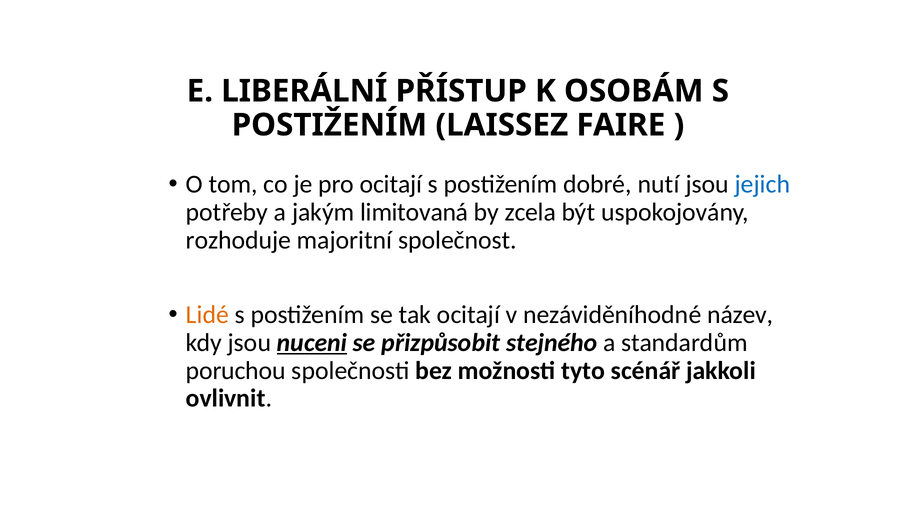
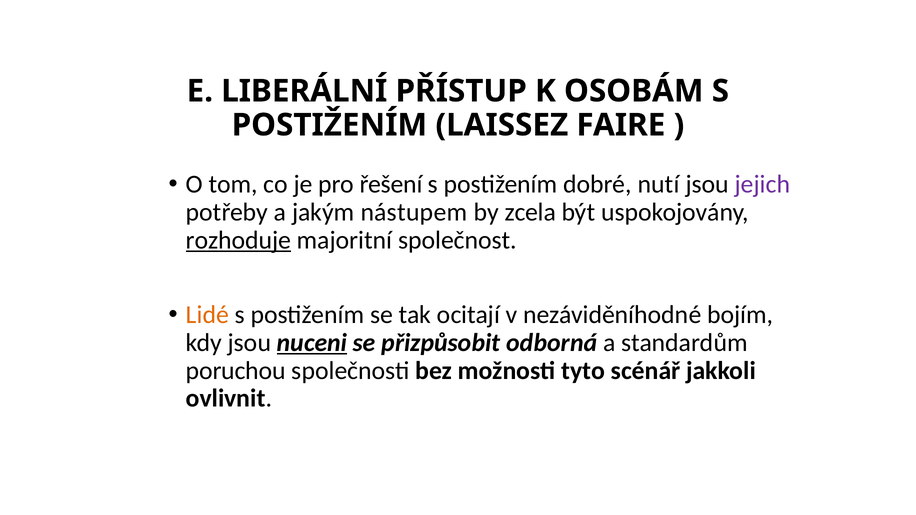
pro ocitají: ocitají -> řešení (391, 185)
jejich colour: blue -> purple (762, 185)
limitovaná: limitovaná -> nástupem (414, 212)
rozhoduje underline: none -> present (238, 240)
název: název -> bojím (740, 315)
stejného: stejného -> odborná (552, 343)
